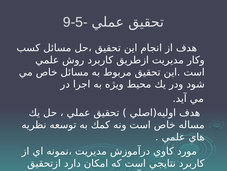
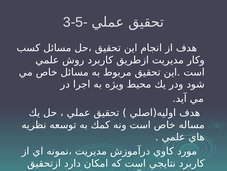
9-5-: 9-5- -> 3-5- (75, 22)
